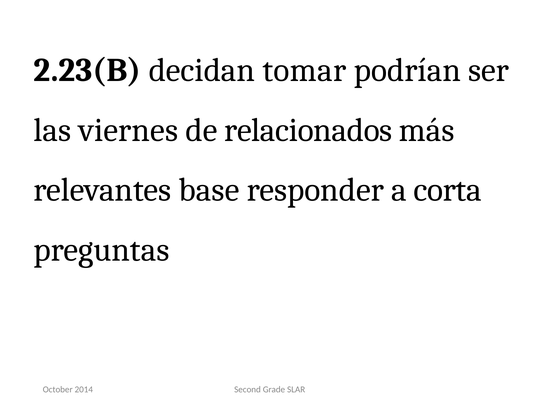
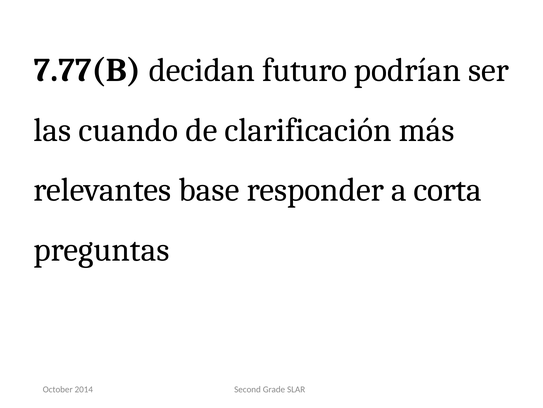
2.23(B: 2.23(B -> 7.77(B (87, 70)
tomar: tomar -> futuro (305, 70)
viernes: viernes -> cuando (128, 130)
relacionados: relacionados -> clarificación (308, 130)
